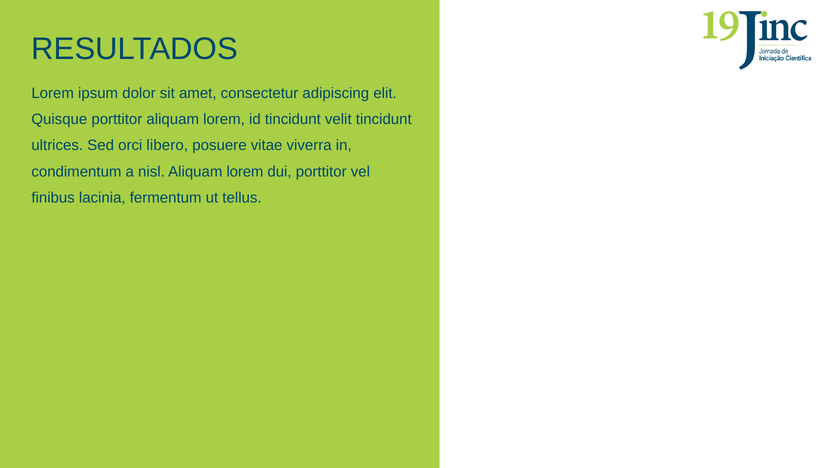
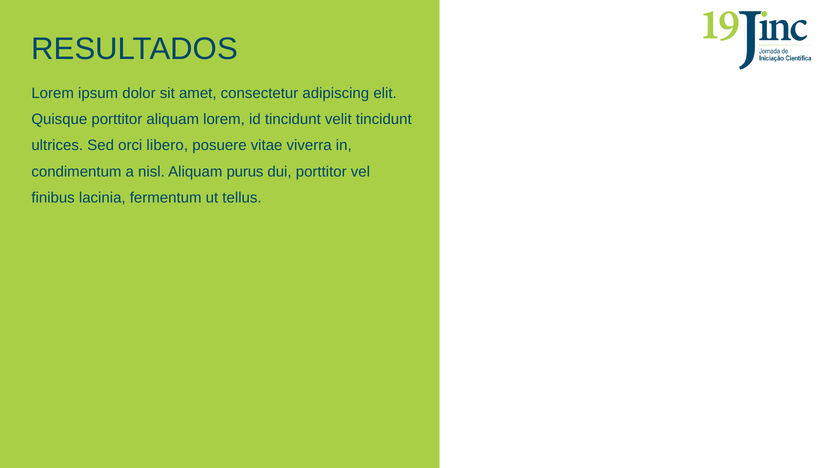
nisl Aliquam lorem: lorem -> purus (245, 171)
